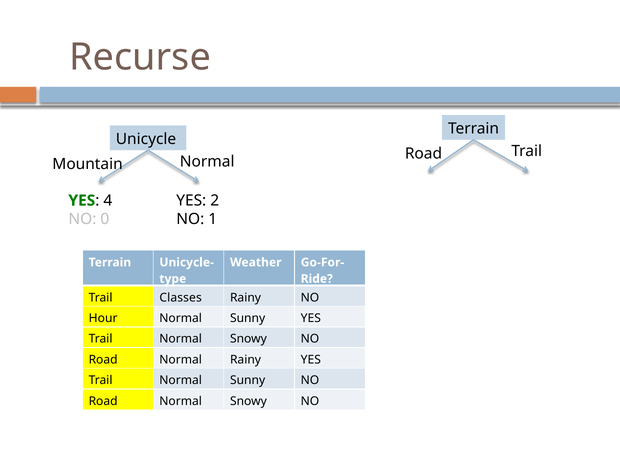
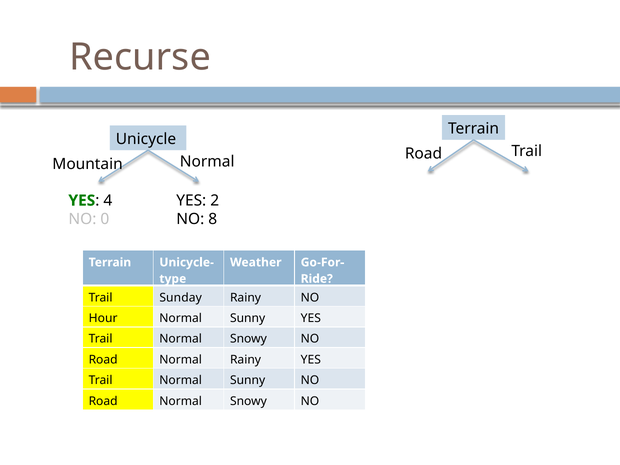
1: 1 -> 8 (213, 219)
Classes: Classes -> Sunday (181, 298)
